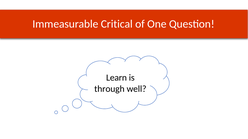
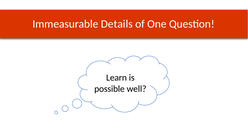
Critical: Critical -> Details (117, 24)
through: through -> possible (109, 89)
